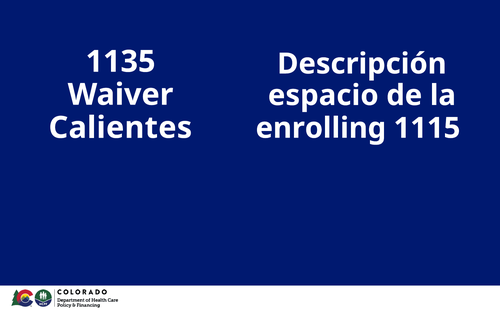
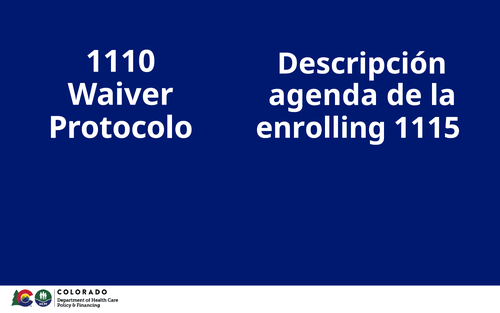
1135: 1135 -> 1110 (121, 62)
espacio: espacio -> agenda (323, 95)
Calientes: Calientes -> Protocolo (121, 128)
